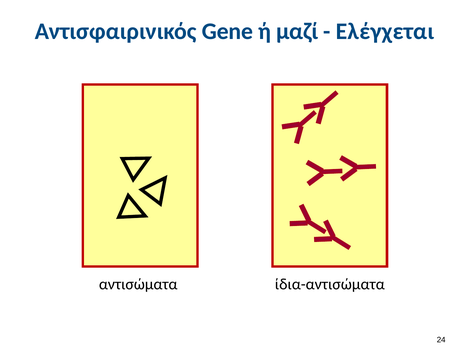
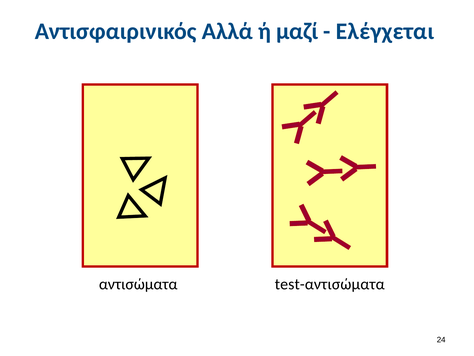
Gene: Gene -> Αλλά (227, 31)
ίδια-αντισώματα: ίδια-αντισώματα -> test-αντισώματα (330, 284)
